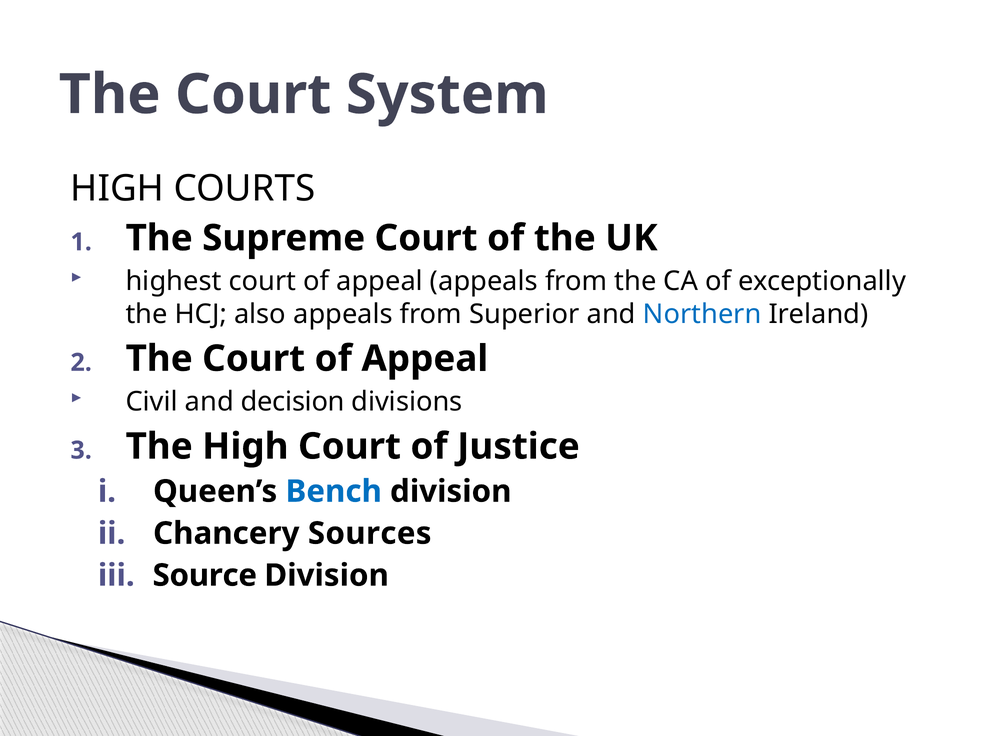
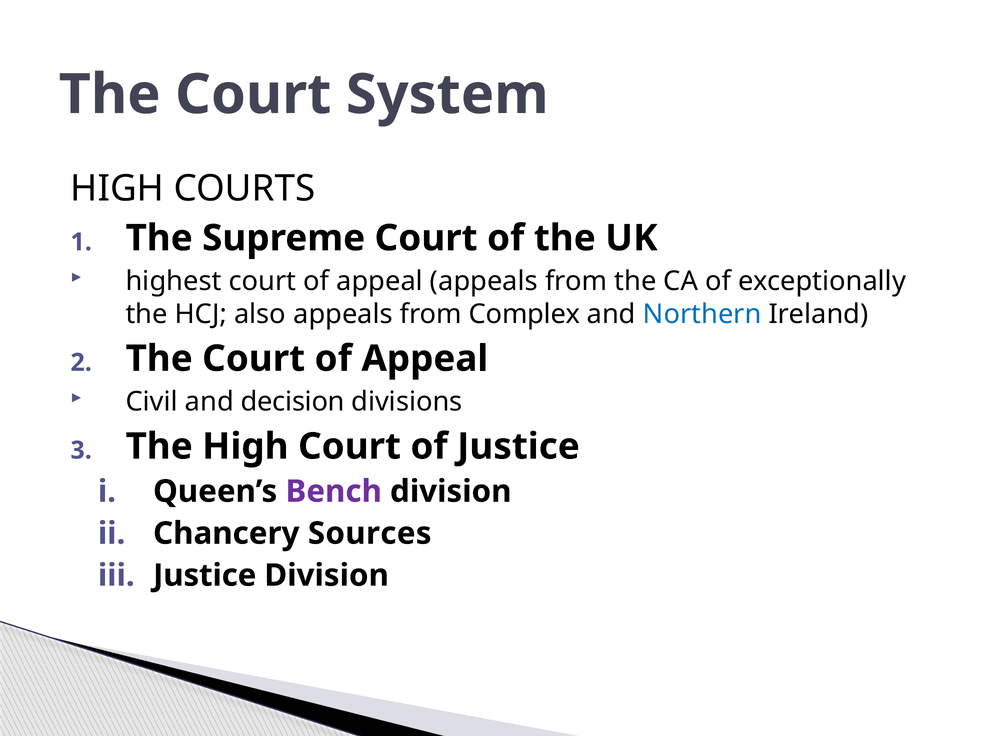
Superior: Superior -> Complex (525, 314)
Bench colour: blue -> purple (334, 491)
Source: Source -> Justice (205, 575)
